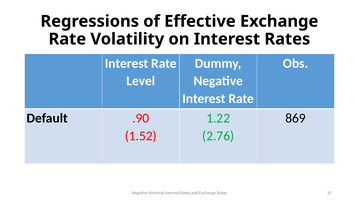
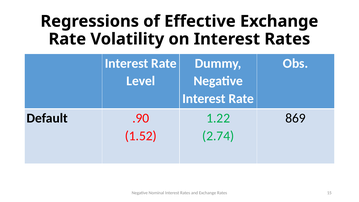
2.76: 2.76 -> 2.74 (218, 136)
